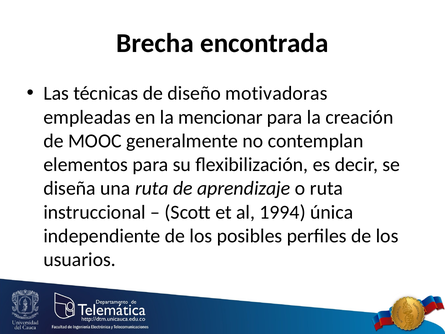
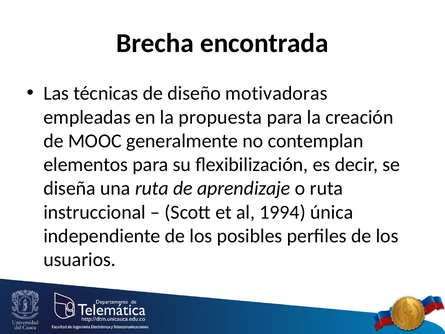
mencionar: mencionar -> propuesta (220, 117)
